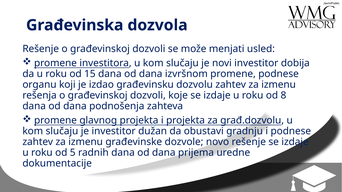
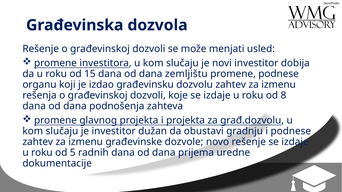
izvršnom: izvršnom -> zemljištu (186, 74)
